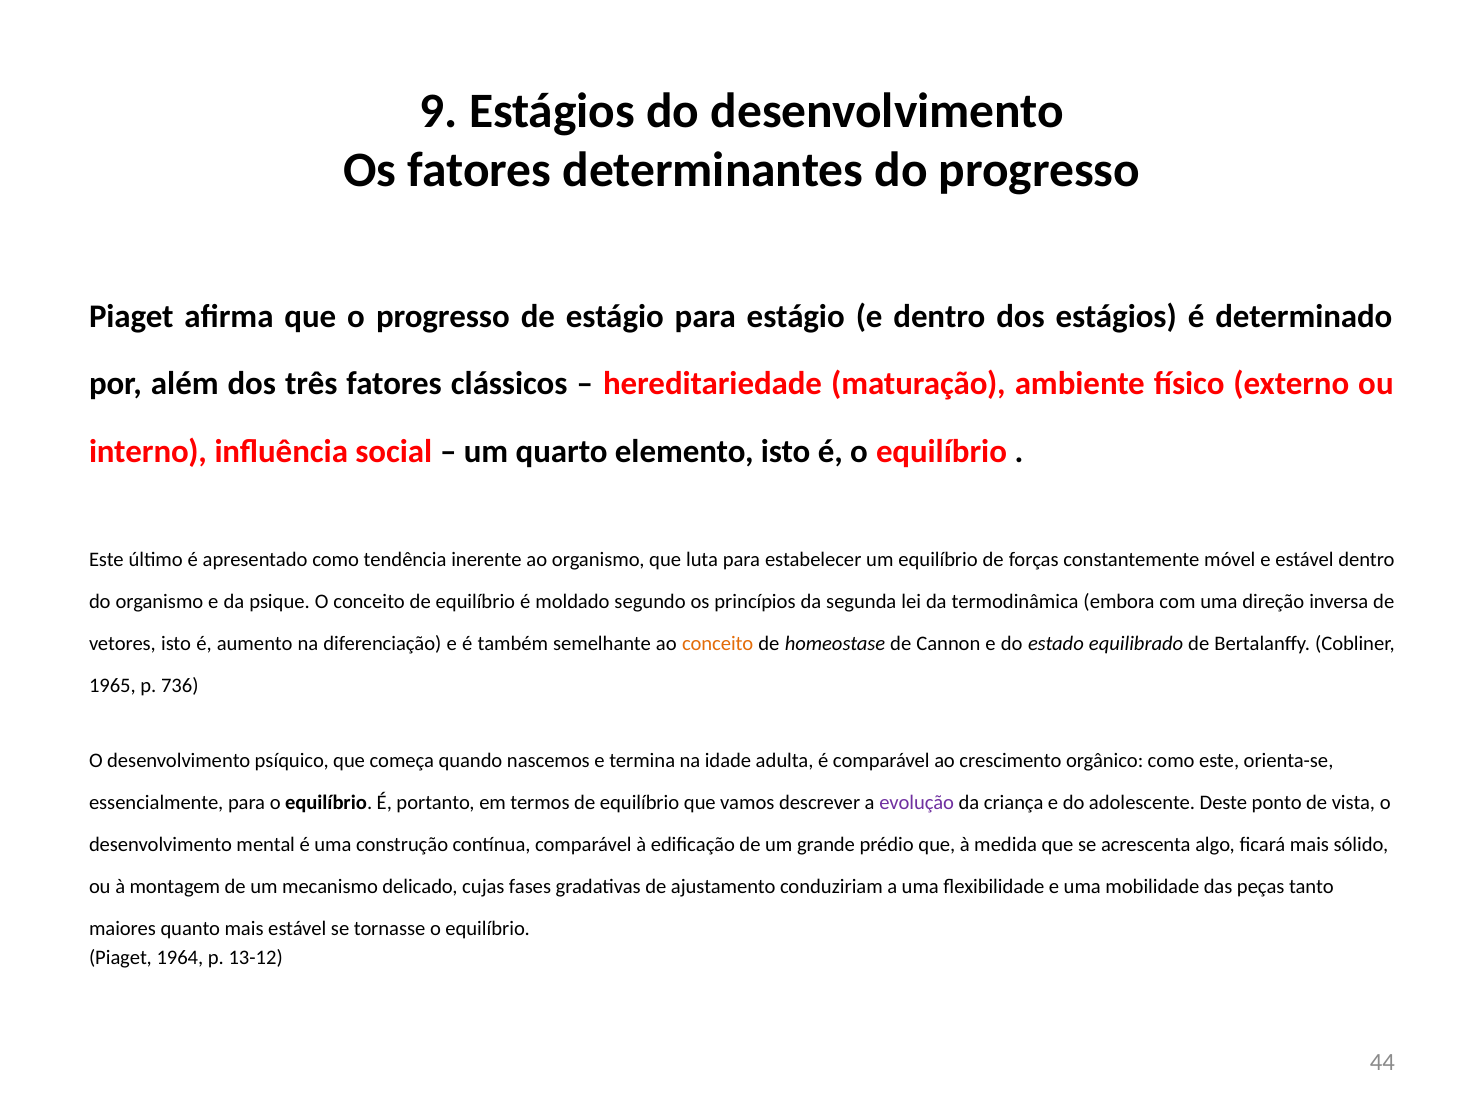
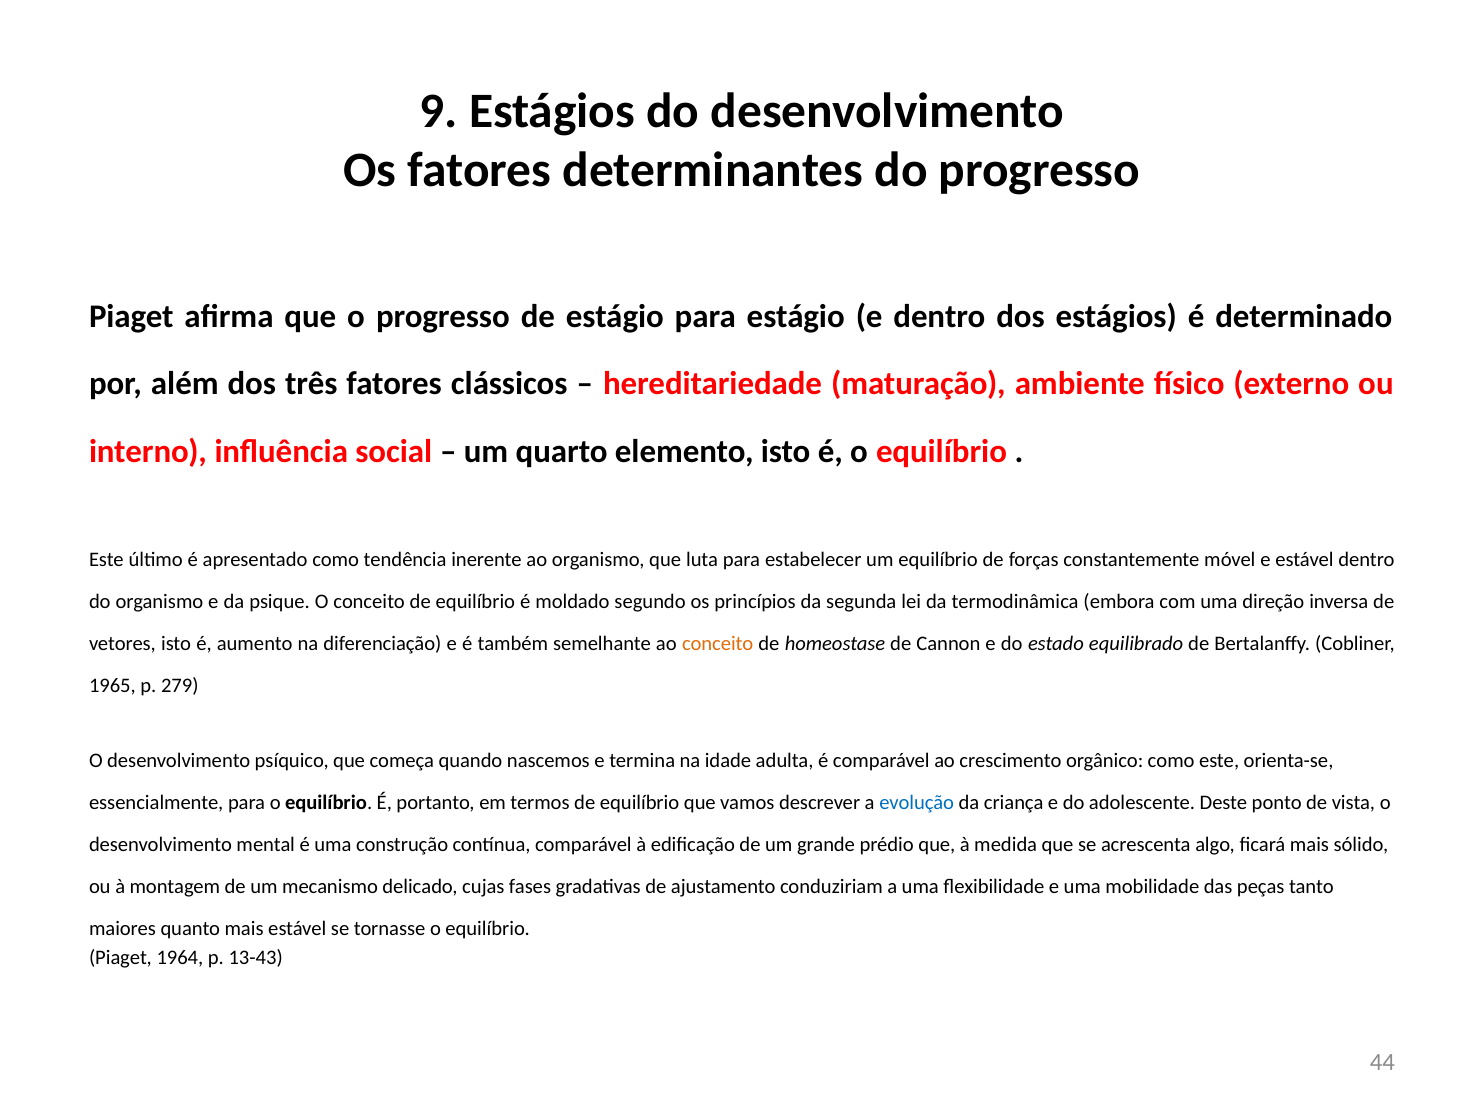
736: 736 -> 279 (180, 686)
evolução colour: purple -> blue (917, 803)
13-12: 13-12 -> 13-43 (256, 958)
